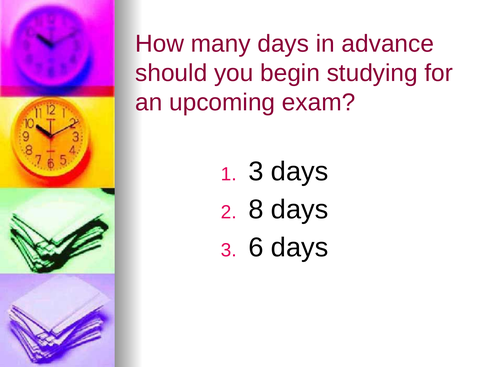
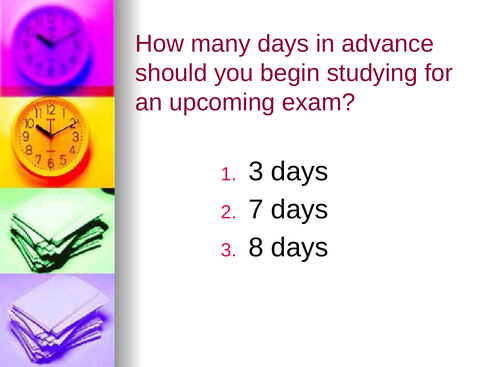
8: 8 -> 7 (256, 209)
6: 6 -> 8 (256, 247)
